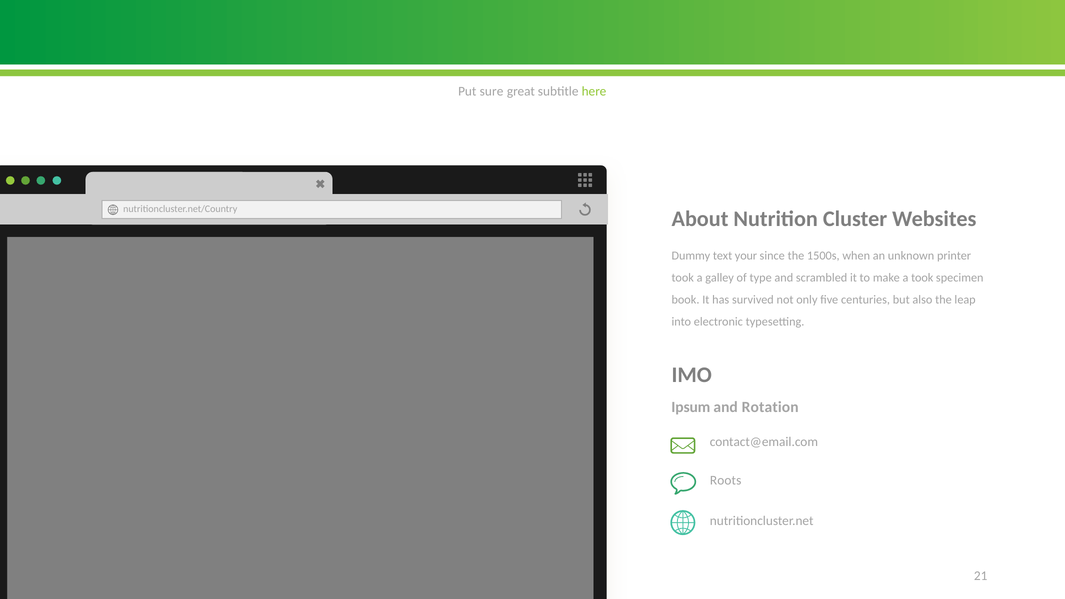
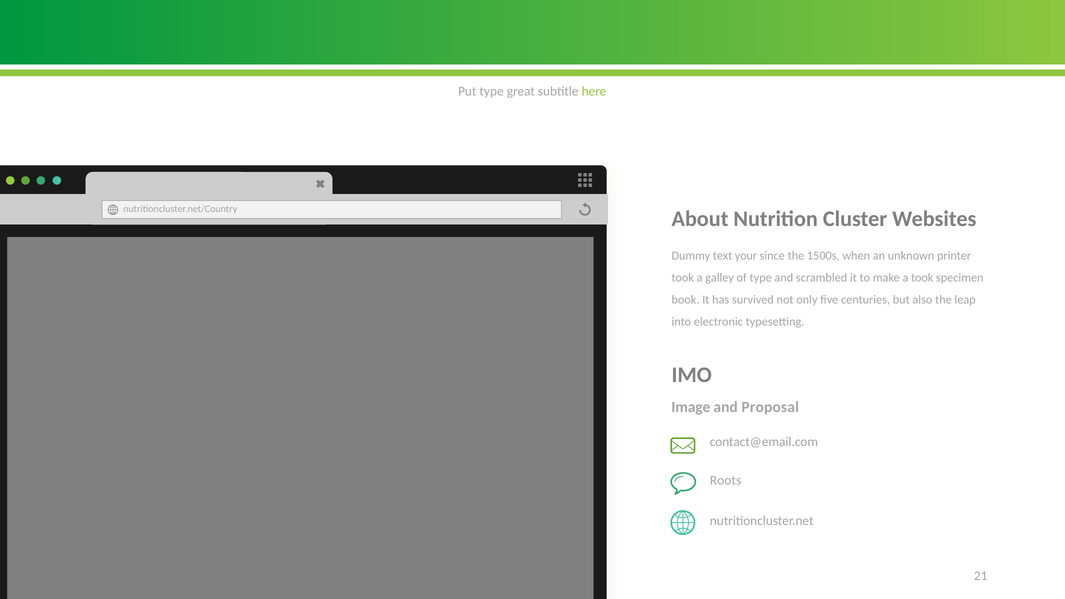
Put sure: sure -> type (492, 91)
Ipsum: Ipsum -> Image (691, 407)
Rotation: Rotation -> Proposal (770, 407)
